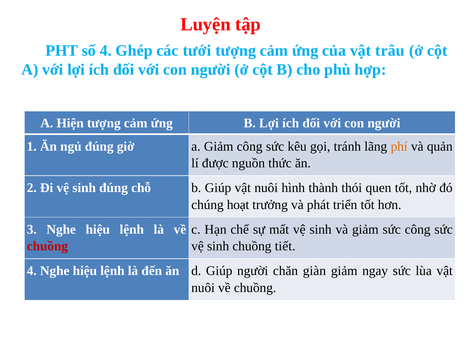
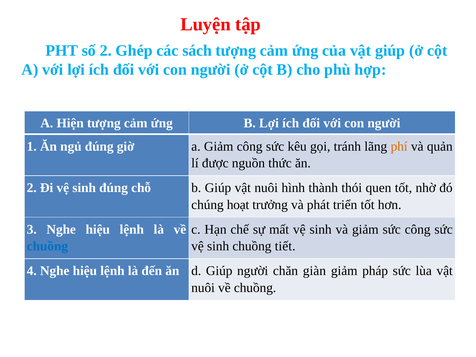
số 4: 4 -> 2 (106, 51)
tưới: tưới -> sách (197, 51)
vật trâu: trâu -> giúp (390, 51)
chuồng colour: red -> blue (47, 246)
ngay: ngay -> pháp (375, 271)
